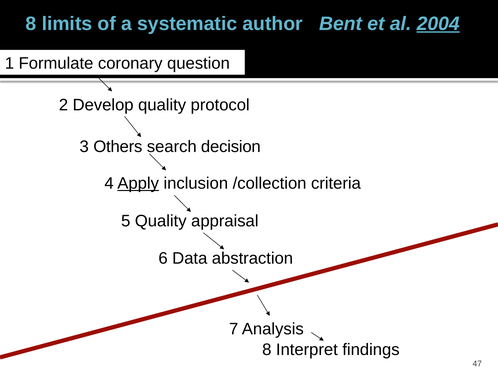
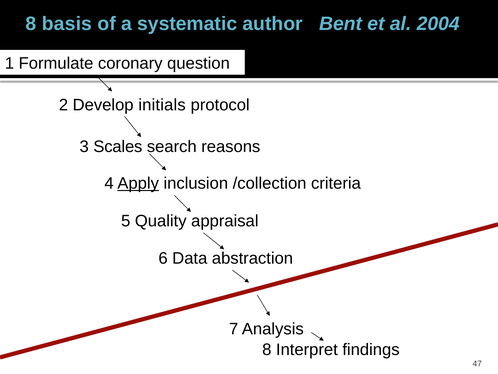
limits: limits -> basis (67, 24)
2004 underline: present -> none (438, 24)
Develop quality: quality -> initials (162, 105)
Others: Others -> Scales (118, 146)
decision: decision -> reasons (231, 146)
